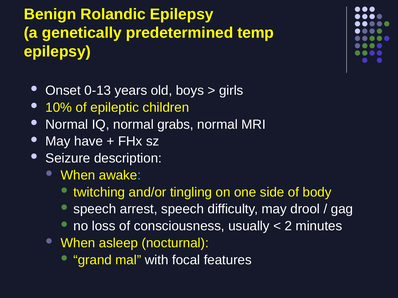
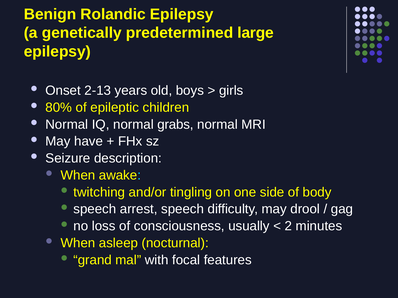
temp: temp -> large (256, 33)
0-13: 0-13 -> 2-13 (98, 91)
10%: 10% -> 80% (59, 108)
